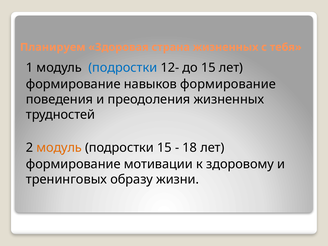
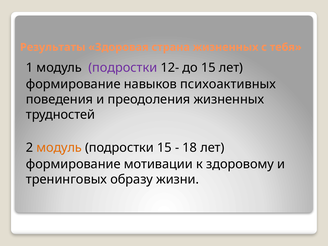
Планируем: Планируем -> Результаты (53, 47)
подростки colour: blue -> purple (123, 68)
навыков формирование: формирование -> психоактивных (228, 84)
